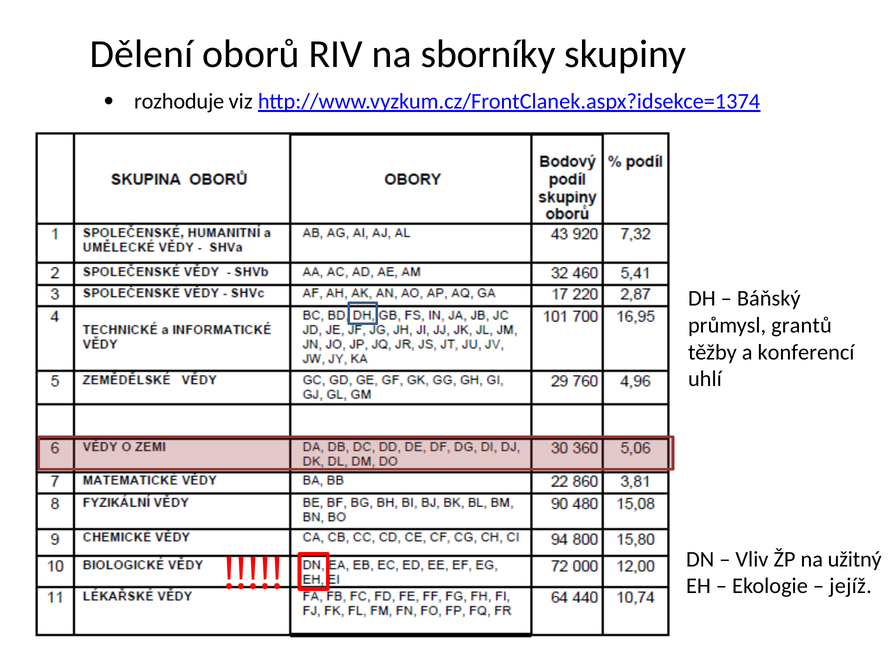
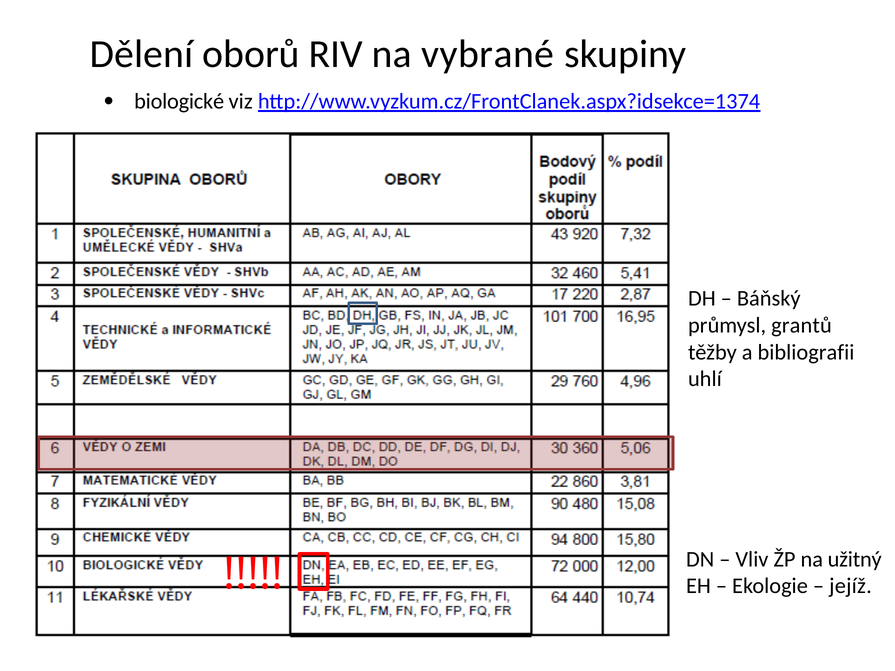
sborníky: sborníky -> vybrané (488, 54)
rozhoduje: rozhoduje -> biologické (179, 101)
konferencí: konferencí -> bibliografii (806, 352)
